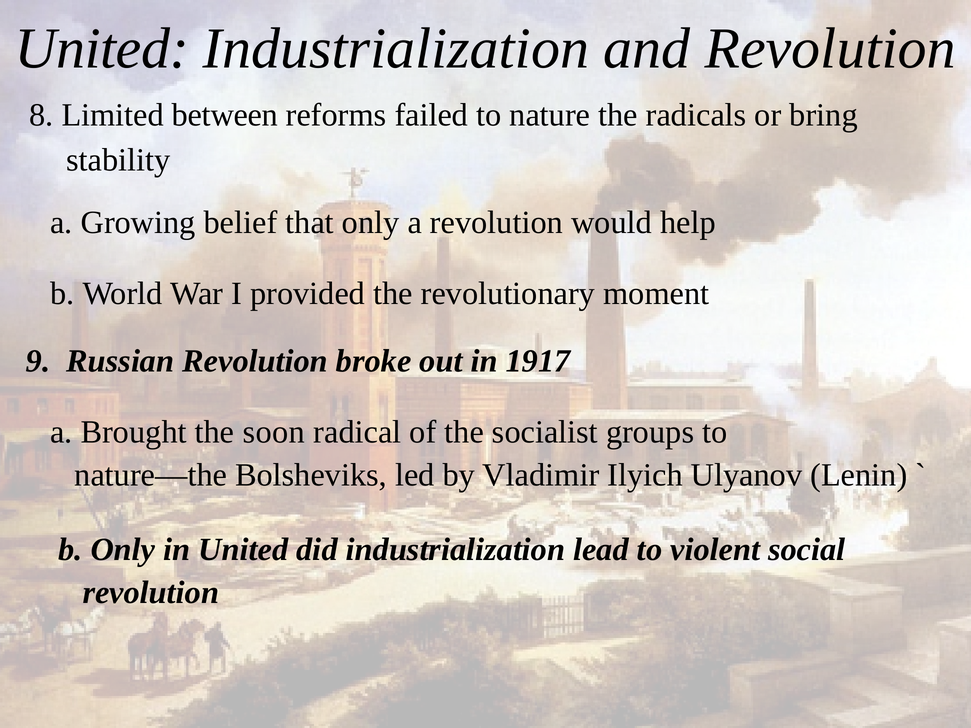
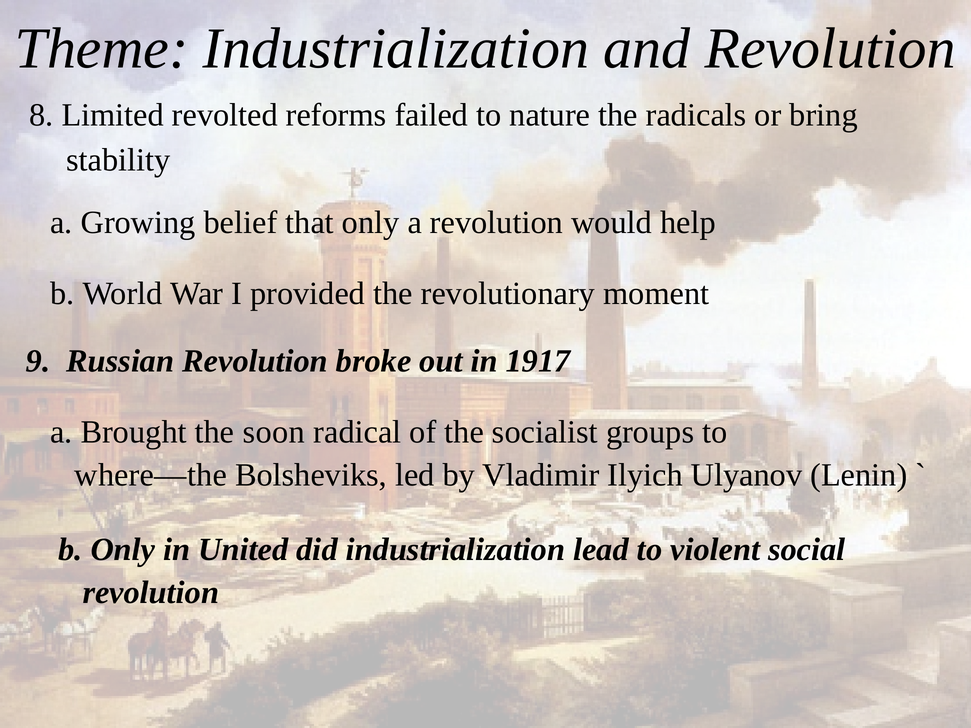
United: United -> Theme (102, 49)
between: between -> revolted (225, 115)
nature—the: nature—the -> where—the (151, 475)
